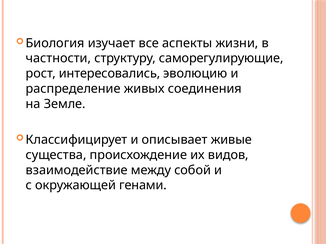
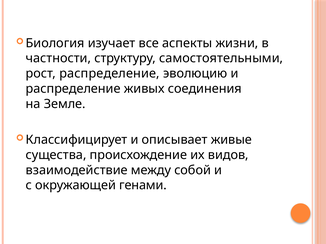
саморегулирующие: саморегулирующие -> самостоятельными (221, 58)
рост интересовались: интересовались -> распределение (109, 74)
